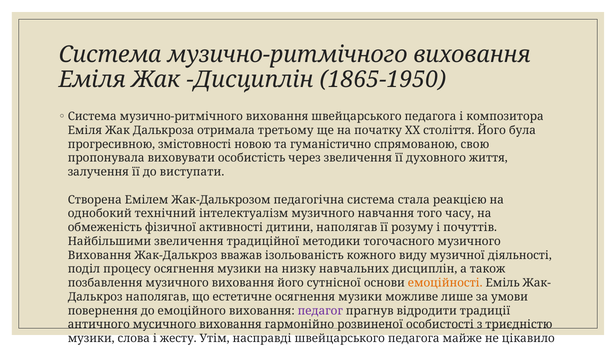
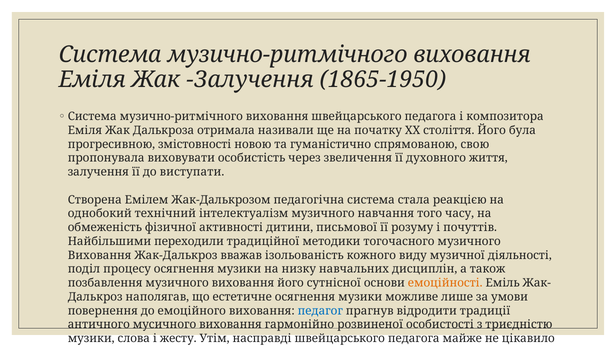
Жак Дисциплін: Дисциплін -> Залучення (250, 79)
третьому: третьому -> називали (286, 130)
дитини наполягав: наполягав -> письмової (347, 227)
Найбільшими звеличення: звеличення -> переходили (189, 241)
педагог colour: purple -> blue (320, 310)
